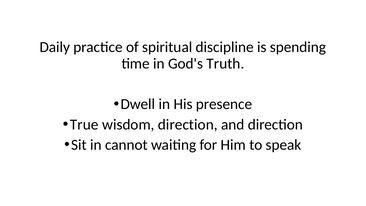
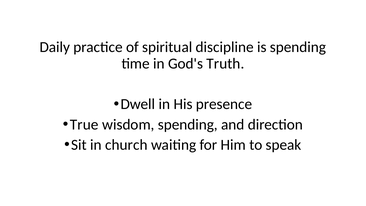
wisdom direction: direction -> spending (188, 124)
cannot: cannot -> church (126, 145)
